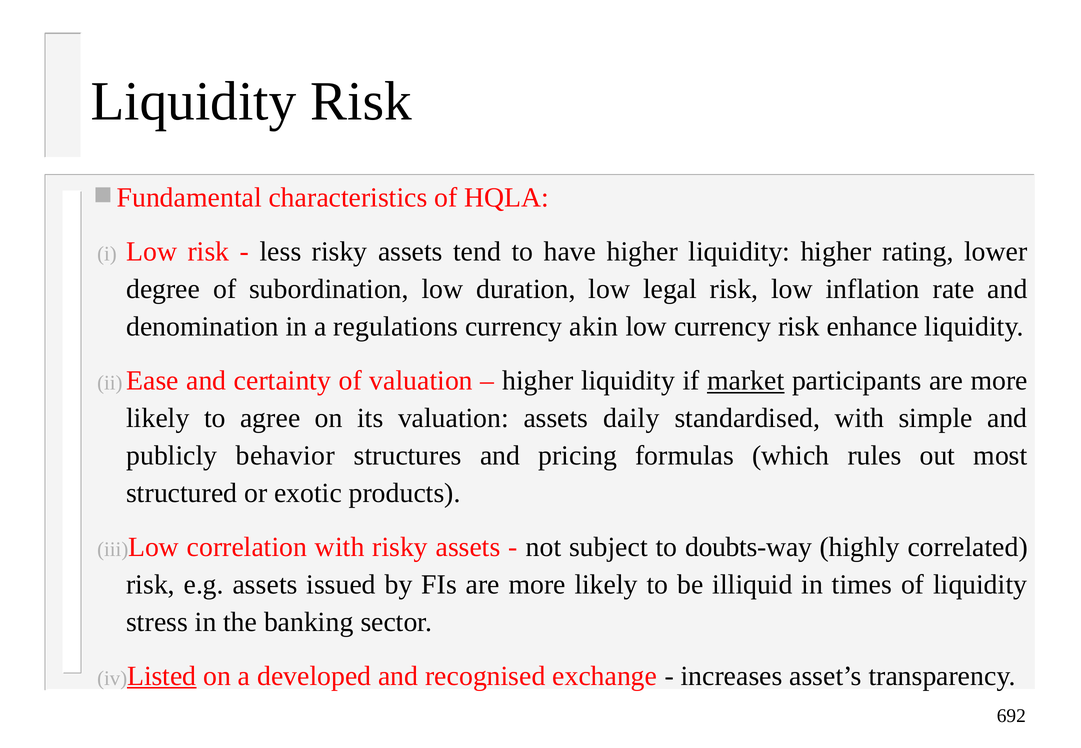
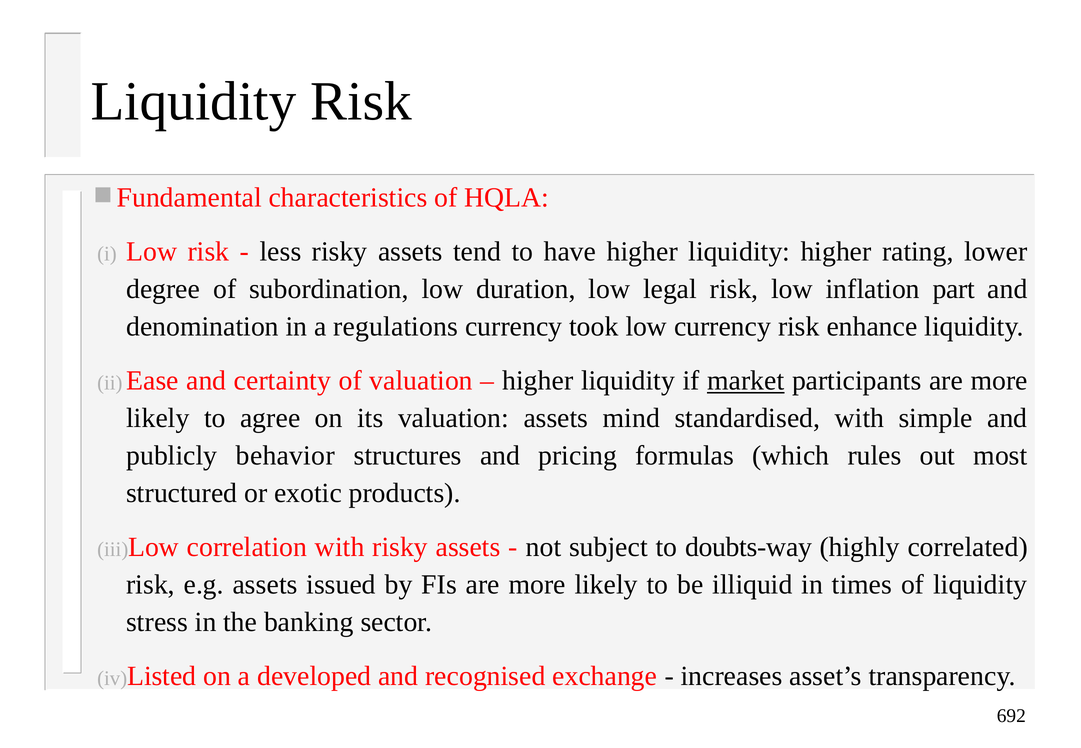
rate: rate -> part (954, 289)
akin: akin -> took (594, 327)
daily: daily -> mind (631, 418)
Listed underline: present -> none (162, 676)
